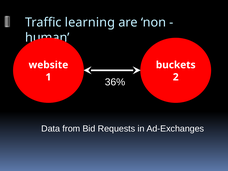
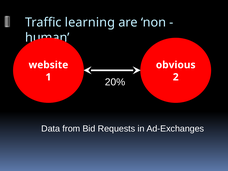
buckets: buckets -> obvious (176, 65)
36%: 36% -> 20% (115, 82)
